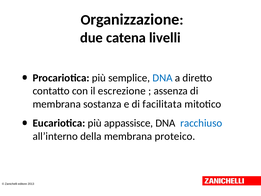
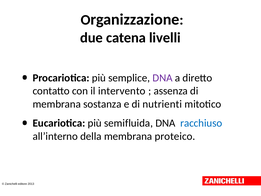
DNA colour: blue -> purple (163, 78)
escrezione: escrezione -> intervento (122, 91)
facilitata: facilitata -> nutrienti (162, 104)
appassisce: appassisce -> semifluida (128, 123)
